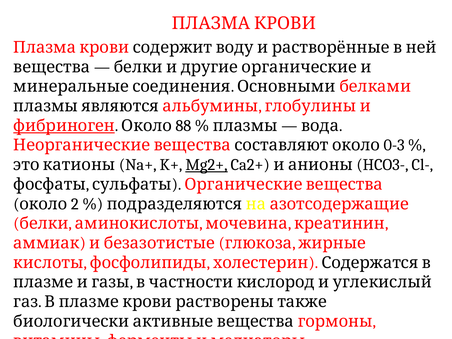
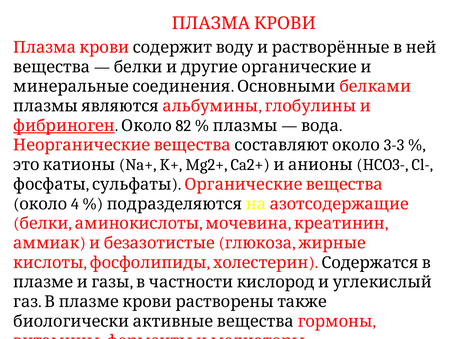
88: 88 -> 82 (183, 126)
0-3: 0-3 -> 3-3 (394, 145)
Mg2+ underline: present -> none (206, 165)
2: 2 -> 4 (75, 204)
